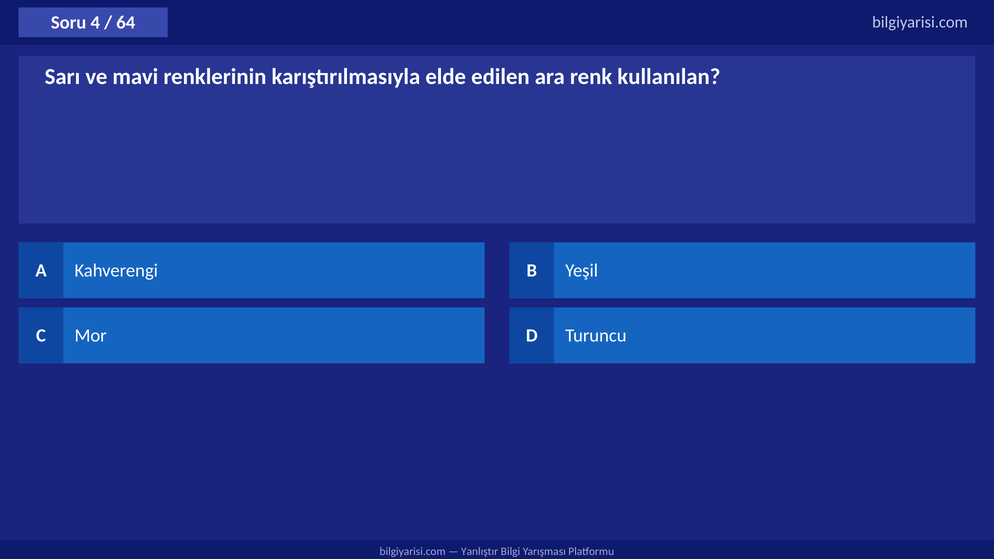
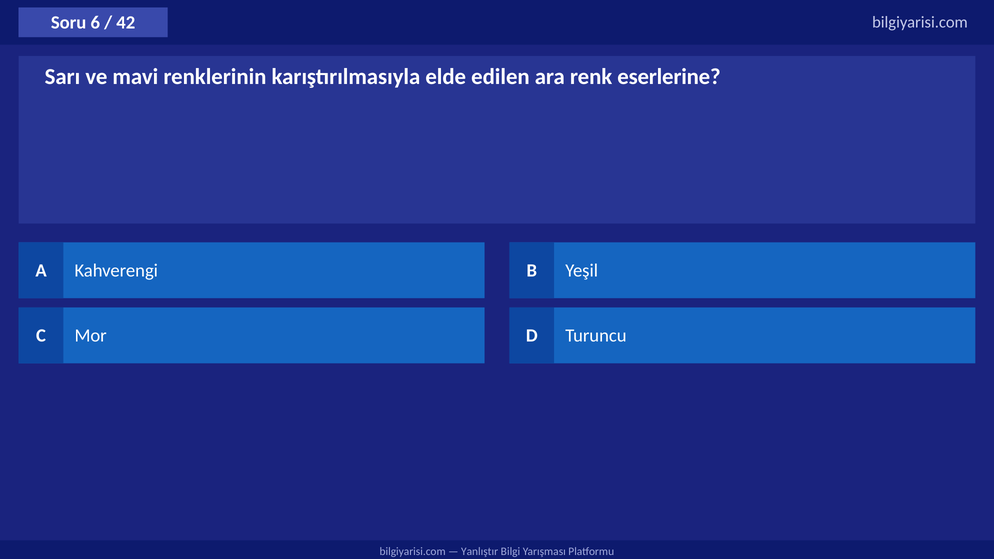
4: 4 -> 6 (95, 23)
64: 64 -> 42 (126, 23)
kullanılan: kullanılan -> eserlerine (669, 77)
